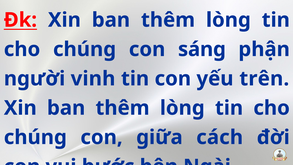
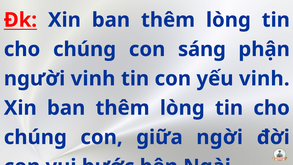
yếu trên: trên -> vinh (264, 79)
cách: cách -> ngời (220, 137)
